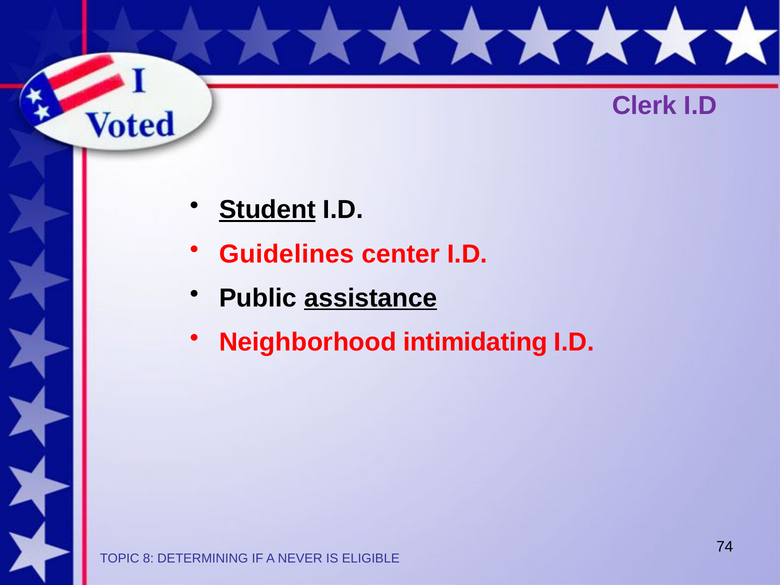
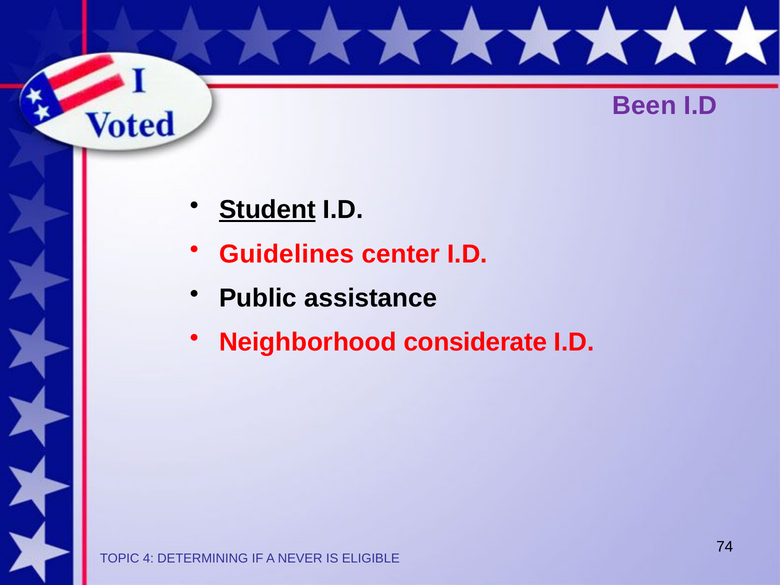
Clerk: Clerk -> Been (644, 106)
assistance underline: present -> none (371, 298)
intimidating: intimidating -> considerate (475, 342)
8: 8 -> 4 (148, 559)
